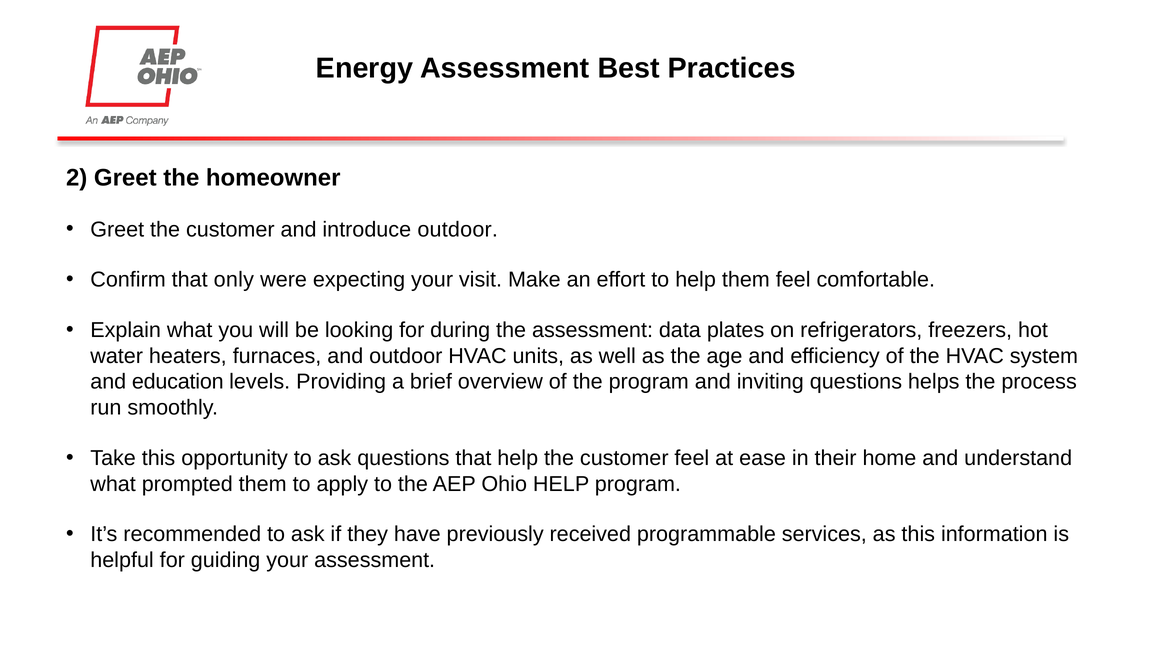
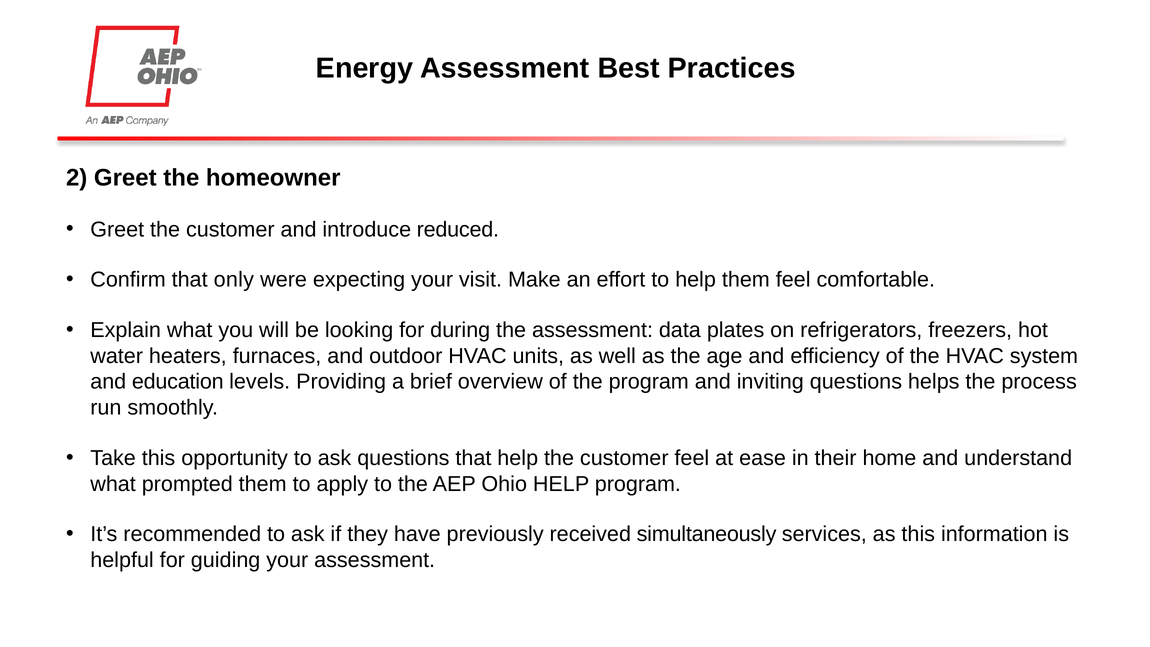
introduce outdoor: outdoor -> reduced (458, 229)
programmable: programmable -> simultaneously (707, 534)
